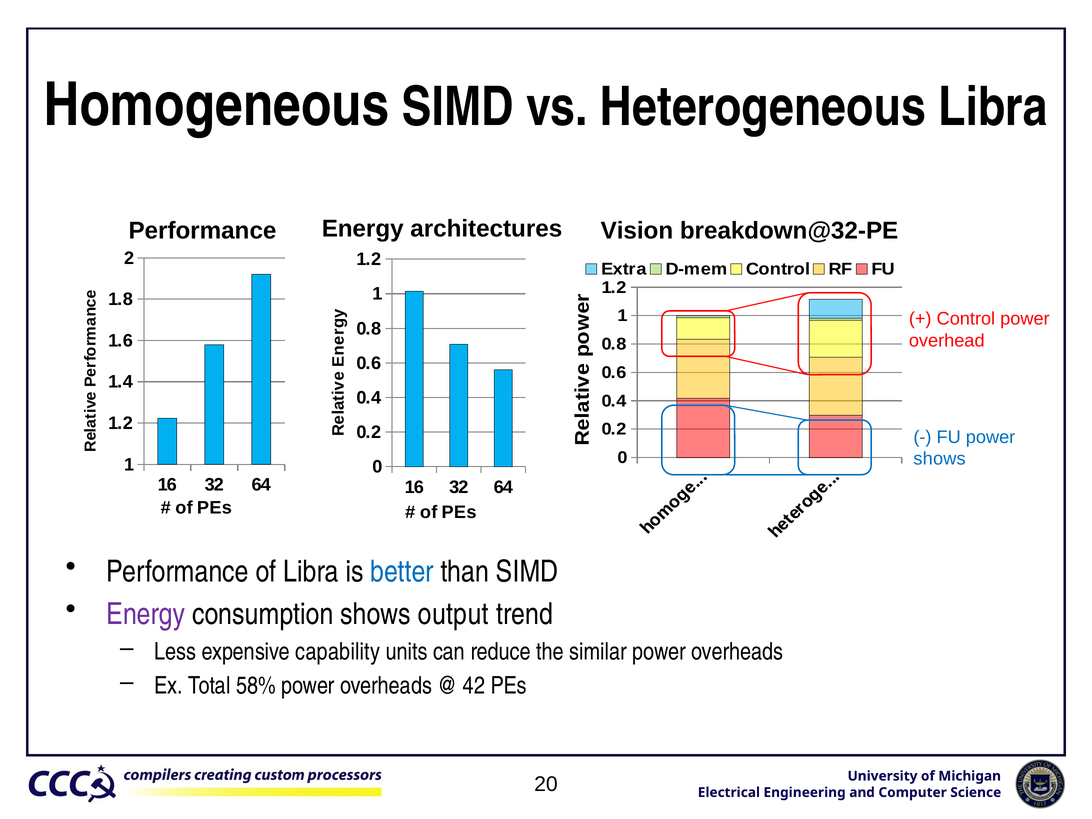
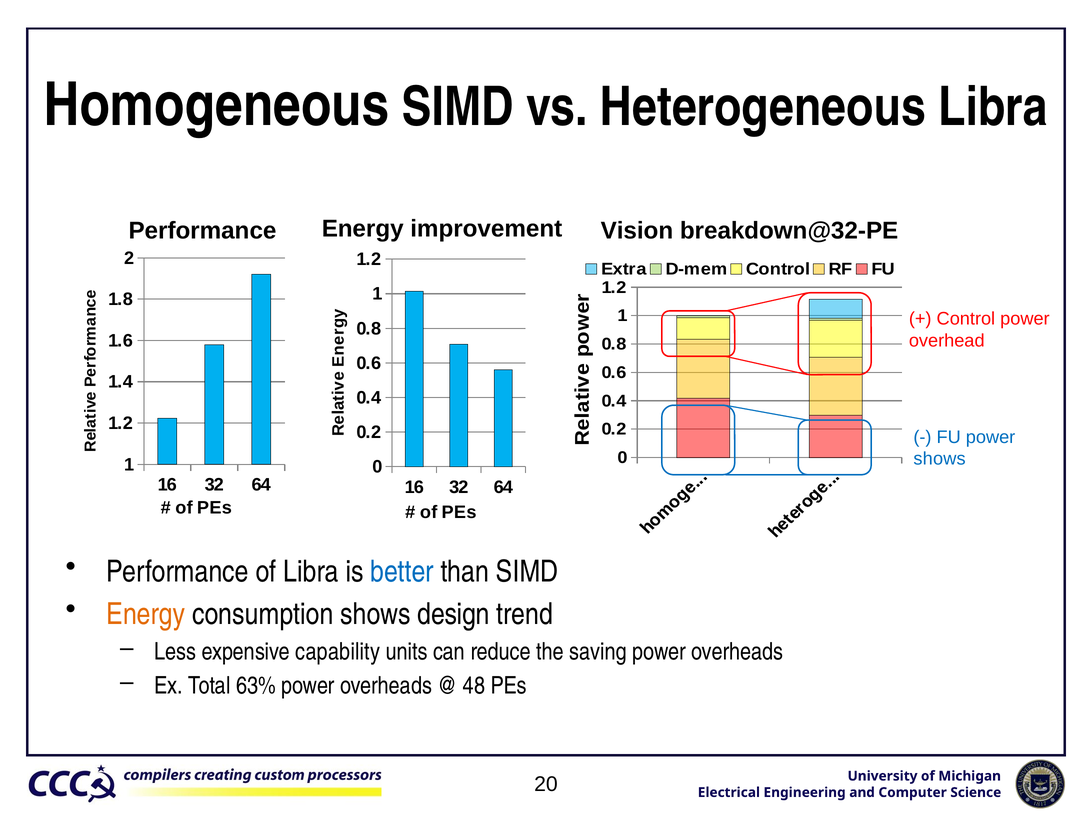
architectures: architectures -> improvement (486, 229)
Energy colour: purple -> orange (146, 614)
output: output -> design (454, 614)
similar: similar -> saving (598, 652)
58%: 58% -> 63% (256, 686)
42: 42 -> 48 (474, 686)
